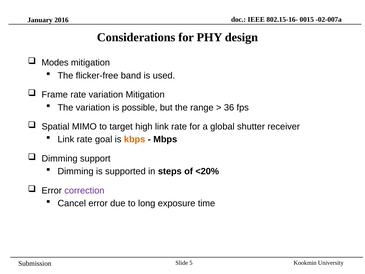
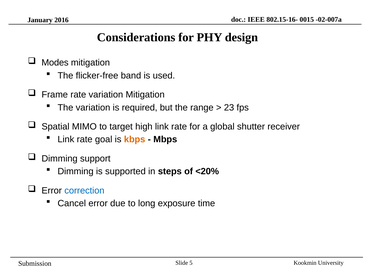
possible: possible -> required (140, 107)
36: 36 -> 23 (229, 107)
correction colour: purple -> blue (84, 190)
